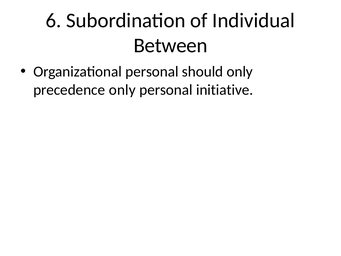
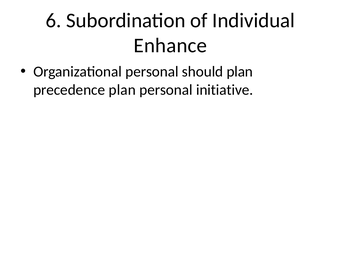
Between: Between -> Enhance (170, 46)
should only: only -> plan (240, 72)
precedence only: only -> plan (122, 90)
